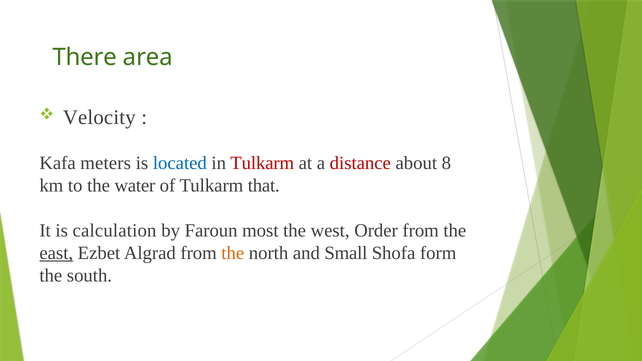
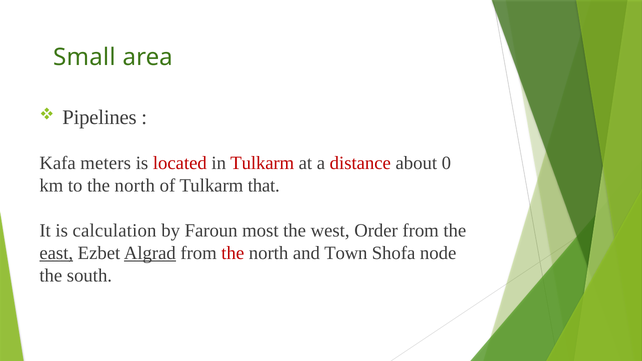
There: There -> Small (84, 58)
Velocity: Velocity -> Pipelines (99, 117)
located colour: blue -> red (180, 163)
8: 8 -> 0 (446, 163)
to the water: water -> north (135, 186)
Algrad underline: none -> present (150, 253)
the colour: orange -> red (233, 253)
Small: Small -> Town (346, 253)
form: form -> node (438, 253)
